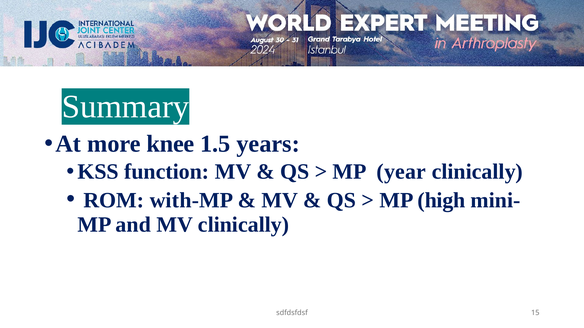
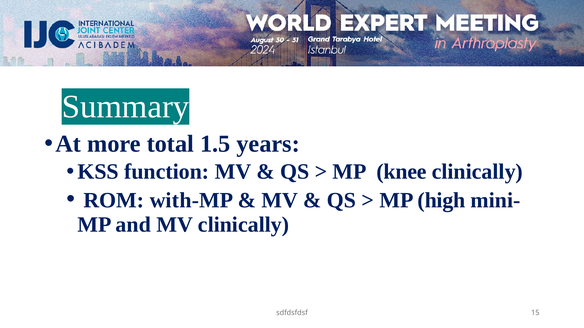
knee: knee -> total (170, 144)
year: year -> knee (401, 172)
